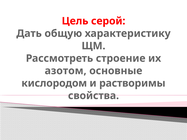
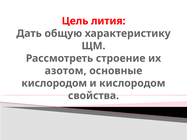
серой: серой -> лития (108, 21)
и растворимы: растворимы -> кислородом (132, 83)
